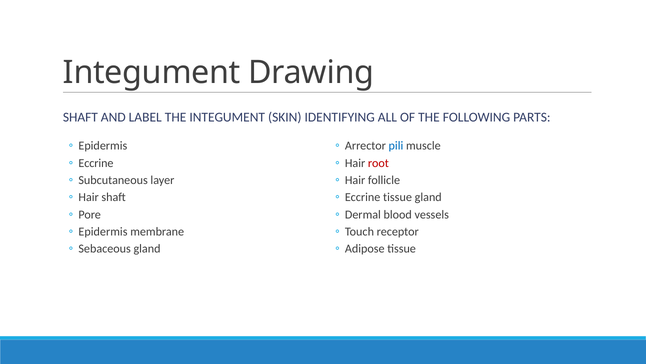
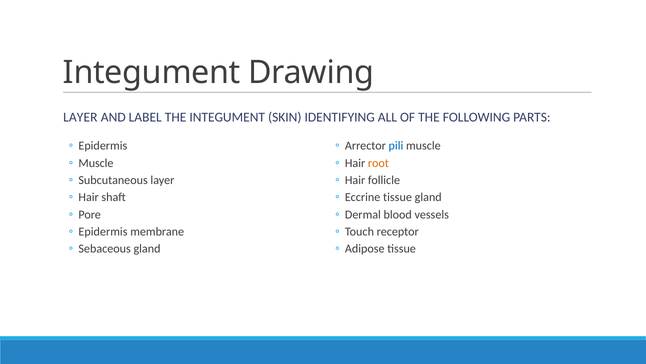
SHAFT: SHAFT -> LAYER (80, 117)
Eccrine: Eccrine -> Muscle (96, 163)
root colour: red -> orange (378, 163)
